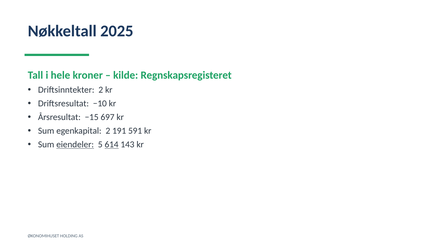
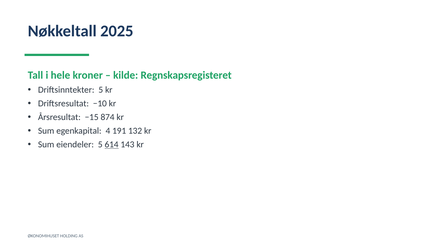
Driftsinntekter 2: 2 -> 5 (101, 90)
697: 697 -> 874 (108, 117)
egenkapital 2: 2 -> 4 (108, 131)
591: 591 -> 132 (135, 131)
eiendeler underline: present -> none (75, 145)
